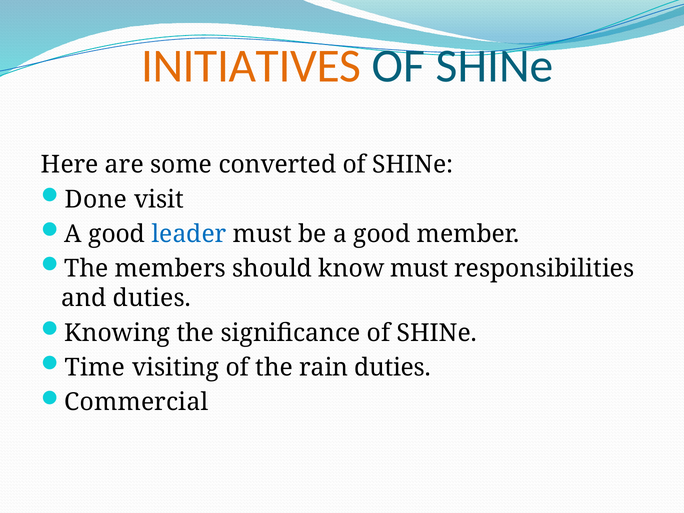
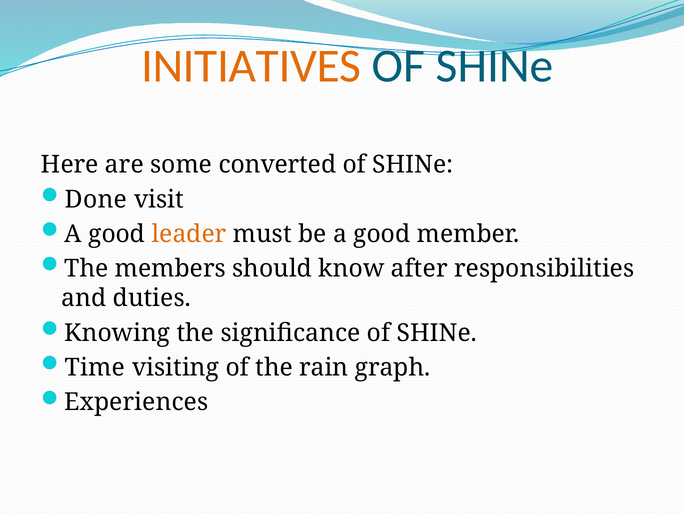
leader colour: blue -> orange (189, 234)
know must: must -> after (419, 269)
rain duties: duties -> graph (393, 368)
Commercial: Commercial -> Experiences (136, 402)
